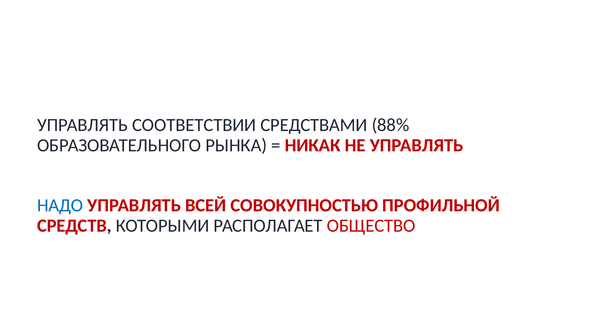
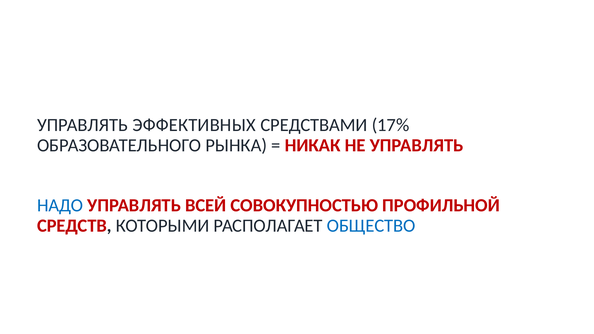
СООТВЕТСТВИИ: СООТВЕТСТВИИ -> ЭФФЕКТИВНЫХ (194, 125)
88%: 88% -> 17% (390, 125)
ОБЩЕСТВО colour: red -> blue (371, 226)
